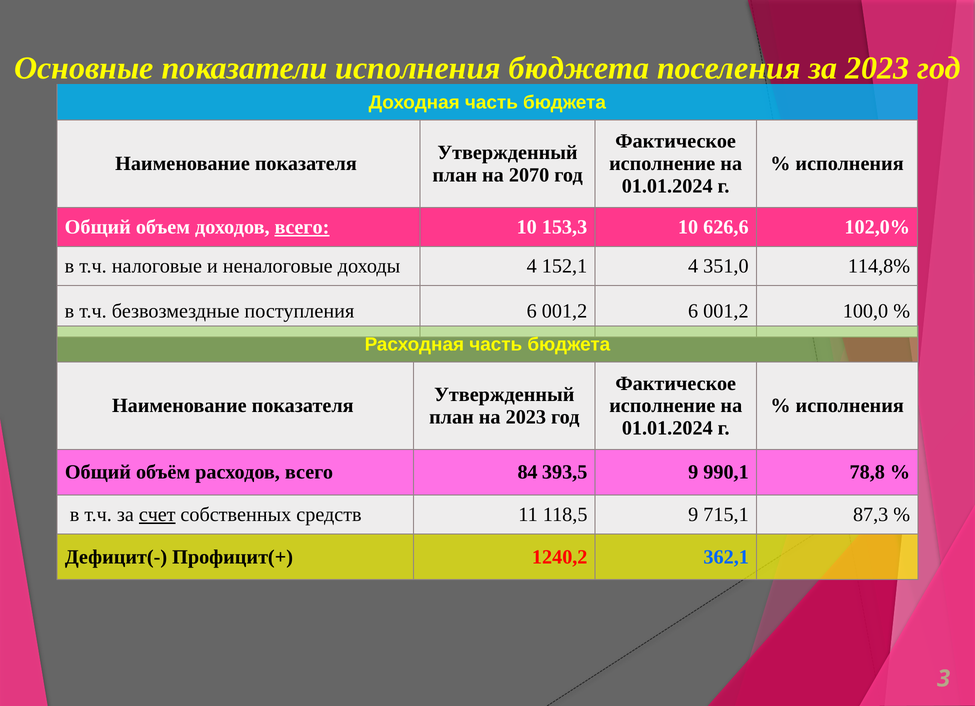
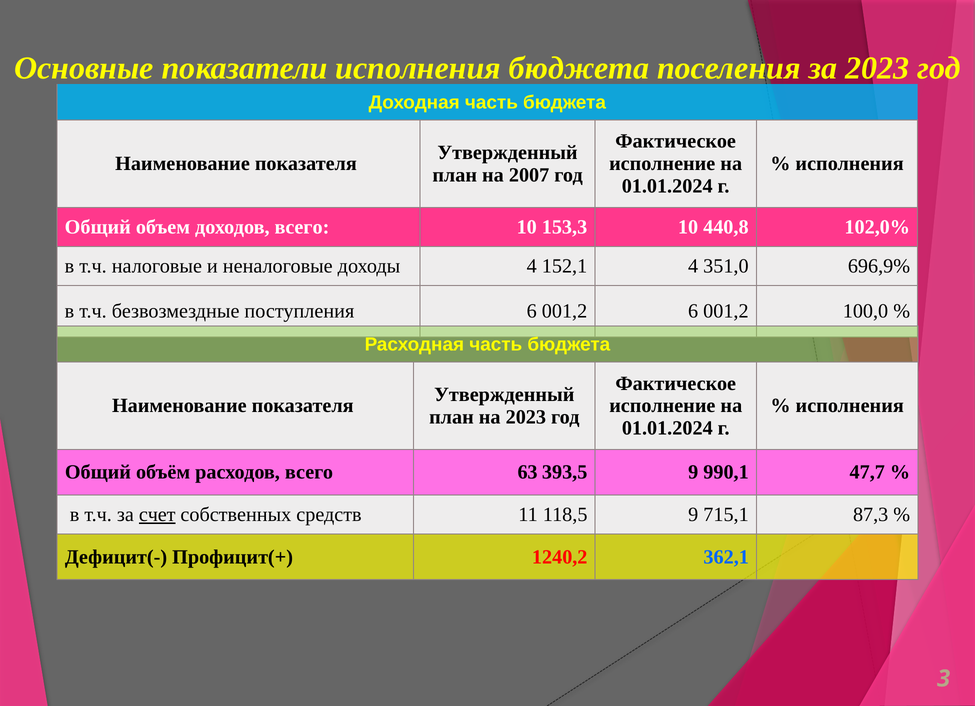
2070: 2070 -> 2007 (529, 175)
всего underline: present -> none (302, 227)
626,6: 626,6 -> 440,8 (726, 227)
114,8%: 114,8% -> 696,9% (879, 266)
84: 84 -> 63 (528, 472)
78,8: 78,8 -> 47,7 (867, 472)
